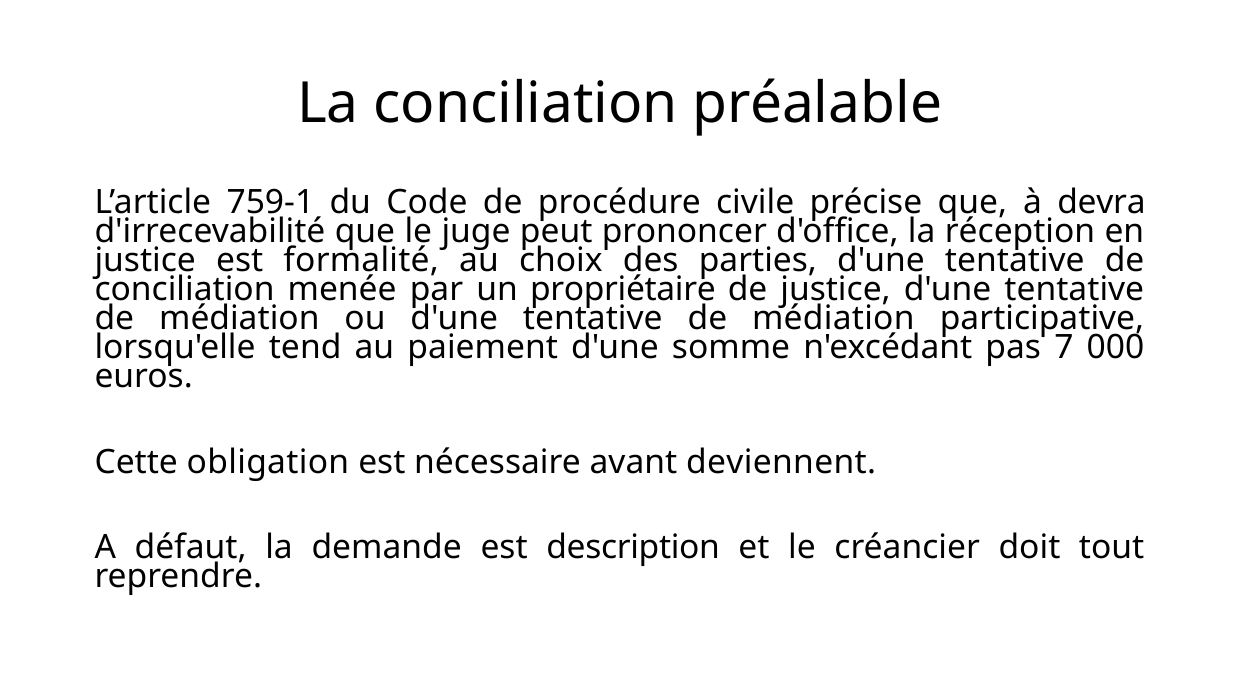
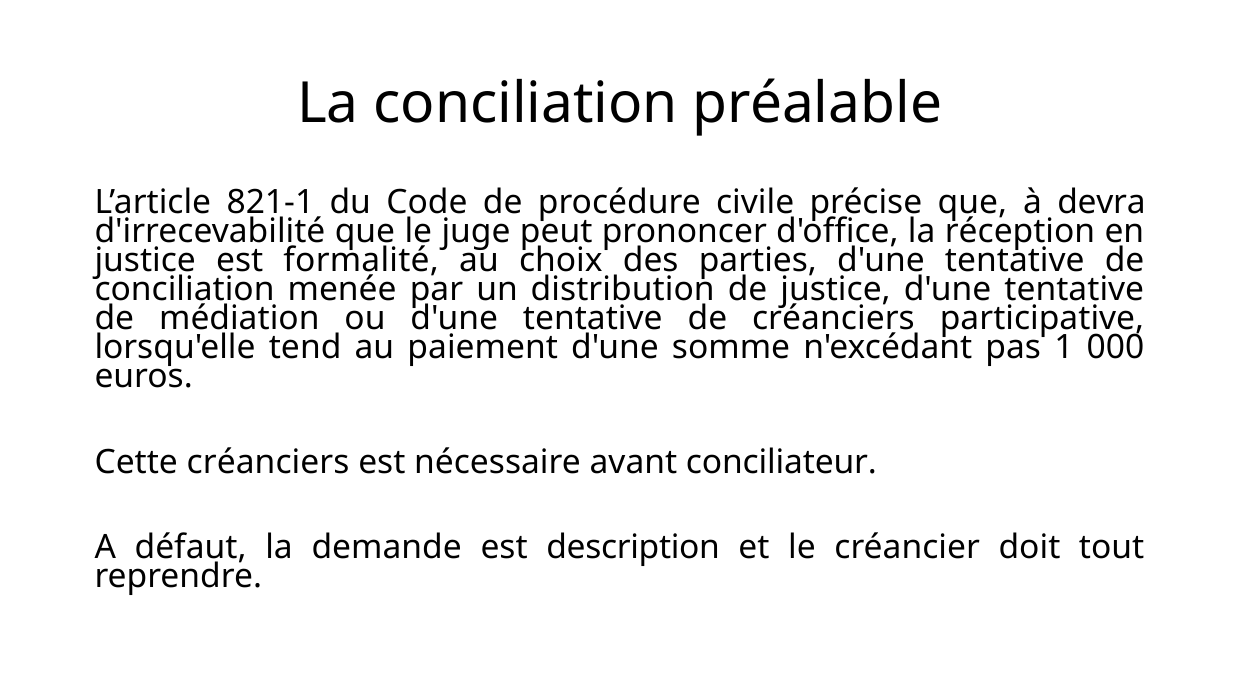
759-1: 759-1 -> 821-1 (270, 202)
propriétaire: propriétaire -> distribution (623, 289)
médiation: médiation -> créanciers (833, 318)
7: 7 -> 1 (1064, 347)
Cette obligation: obligation -> créanciers (268, 462)
deviennent: deviennent -> conciliateur (781, 462)
